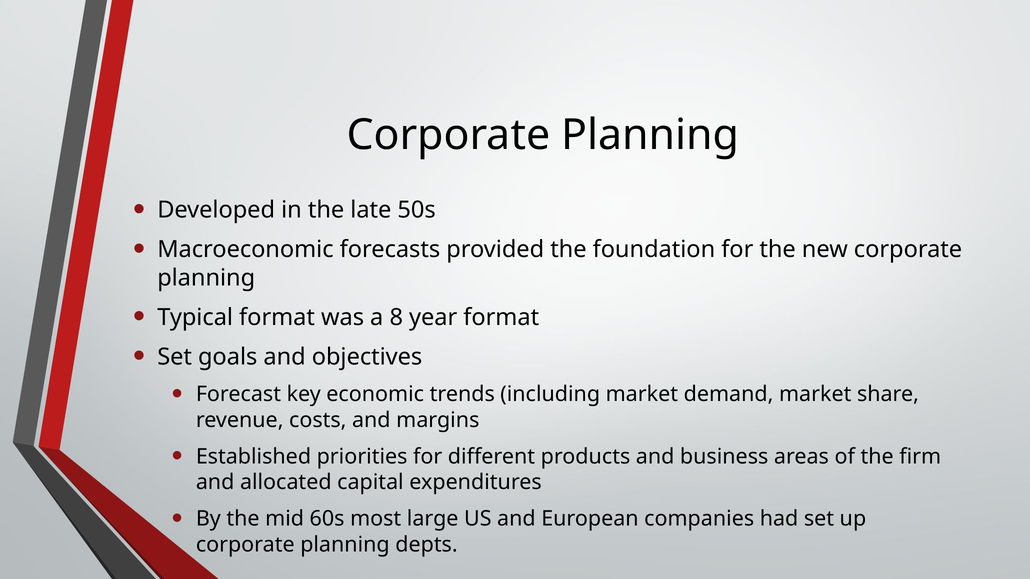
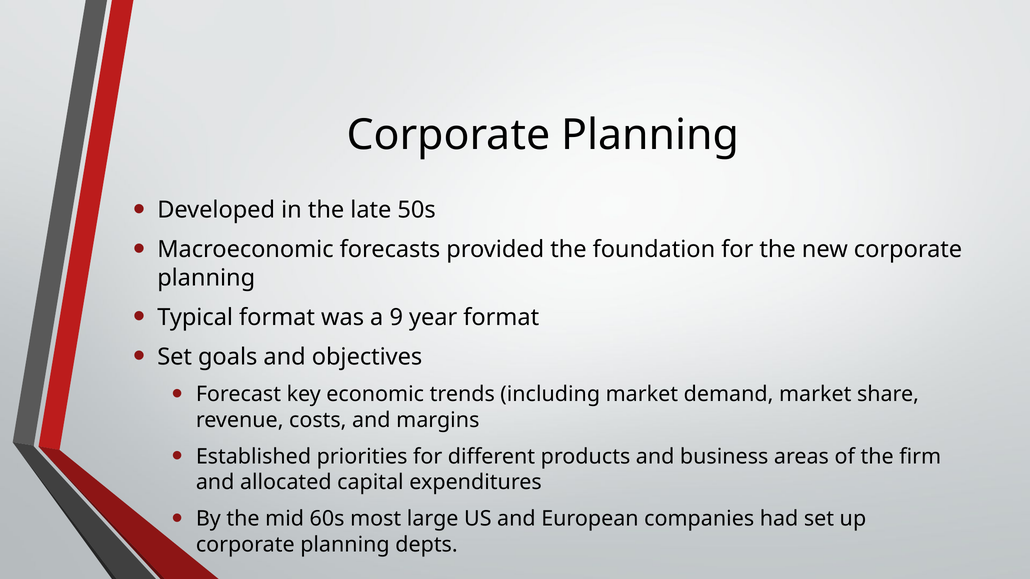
8: 8 -> 9 (396, 318)
